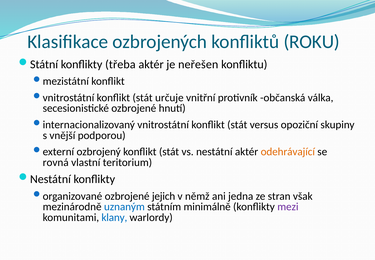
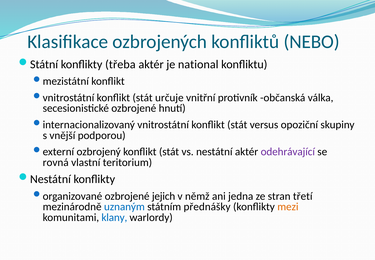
ROKU: ROKU -> NEBO (312, 42)
neřešen: neřešen -> national (198, 64)
odehrávající colour: orange -> purple (288, 152)
však: však -> třetí (303, 196)
minimálně: minimálně -> přednášky (207, 206)
mezi colour: purple -> orange (288, 206)
